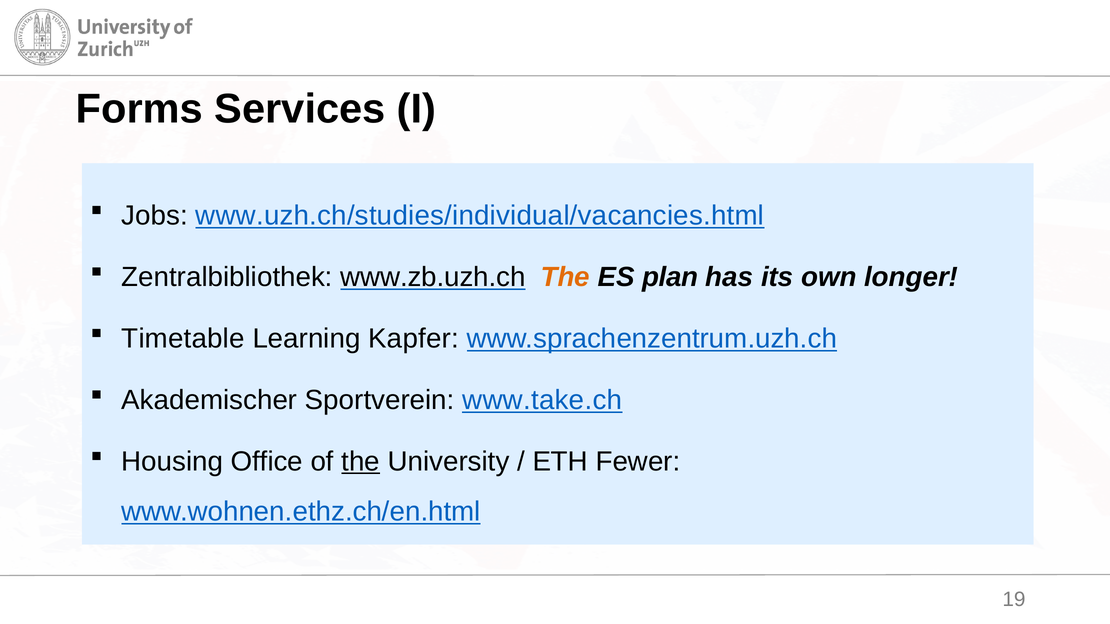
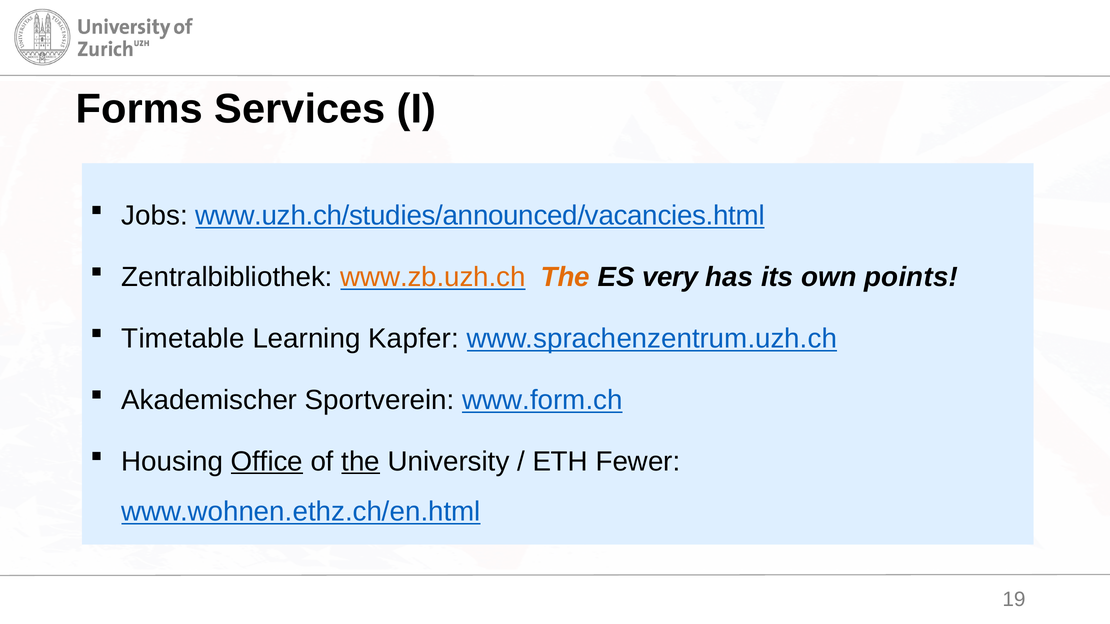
www.uzh.ch/studies/individual/vacancies.html: www.uzh.ch/studies/individual/vacancies.html -> www.uzh.ch/studies/announced/vacancies.html (480, 216)
www.zb.uzh.ch colour: black -> orange (433, 277)
plan: plan -> very (670, 277)
longer: longer -> points (911, 277)
www.take.ch: www.take.ch -> www.form.ch (542, 400)
Office underline: none -> present (267, 462)
